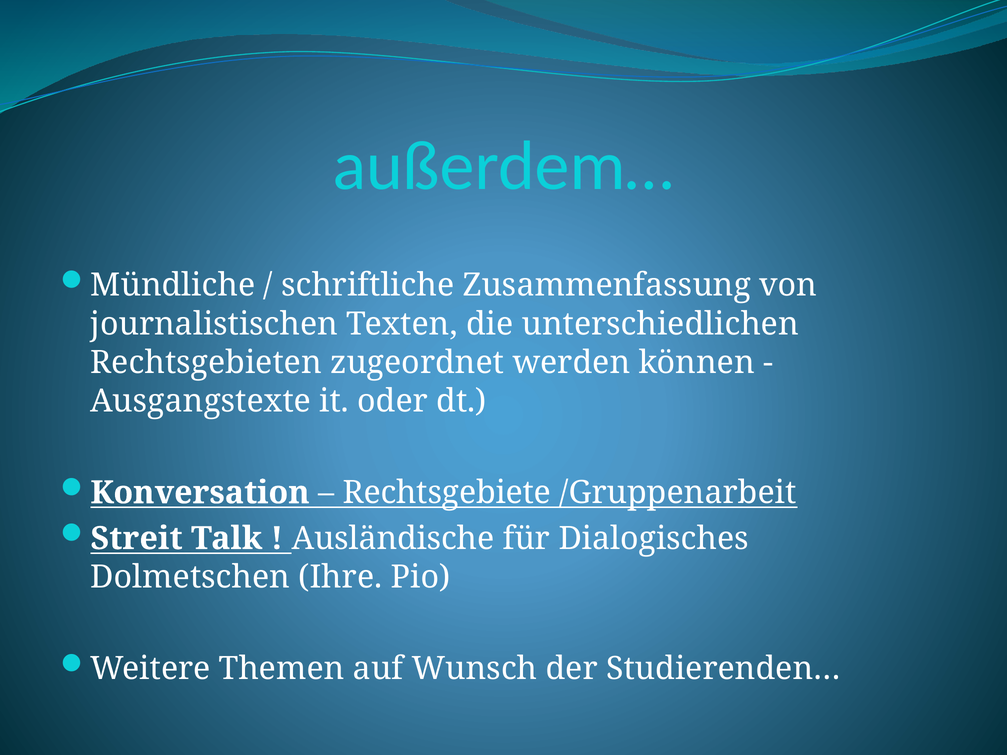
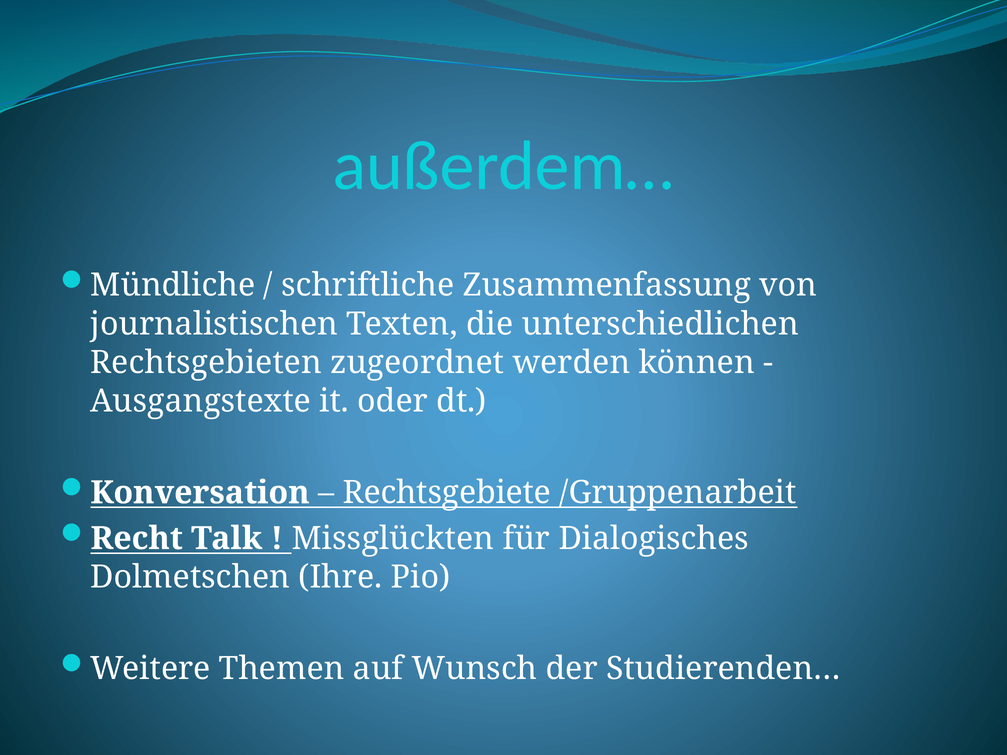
Streit: Streit -> Recht (137, 539)
Ausländische: Ausländische -> Missglückten (393, 539)
